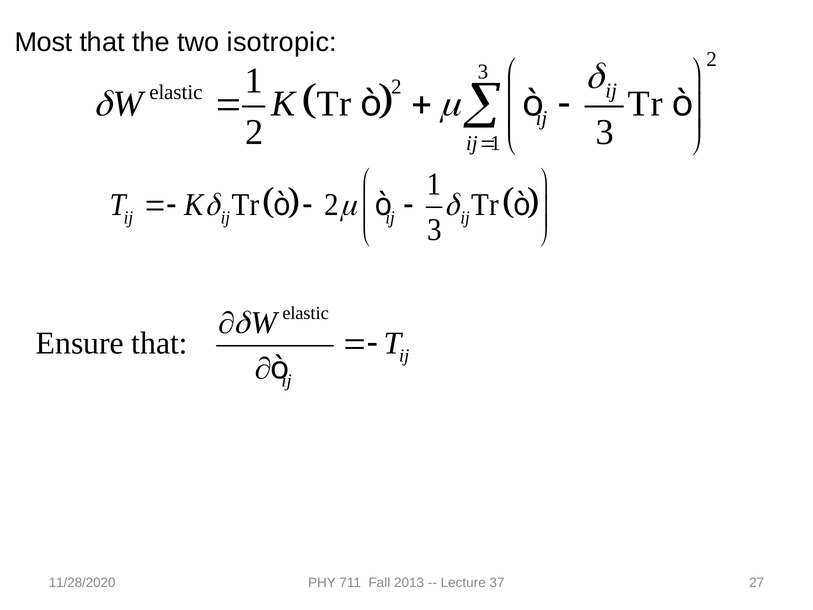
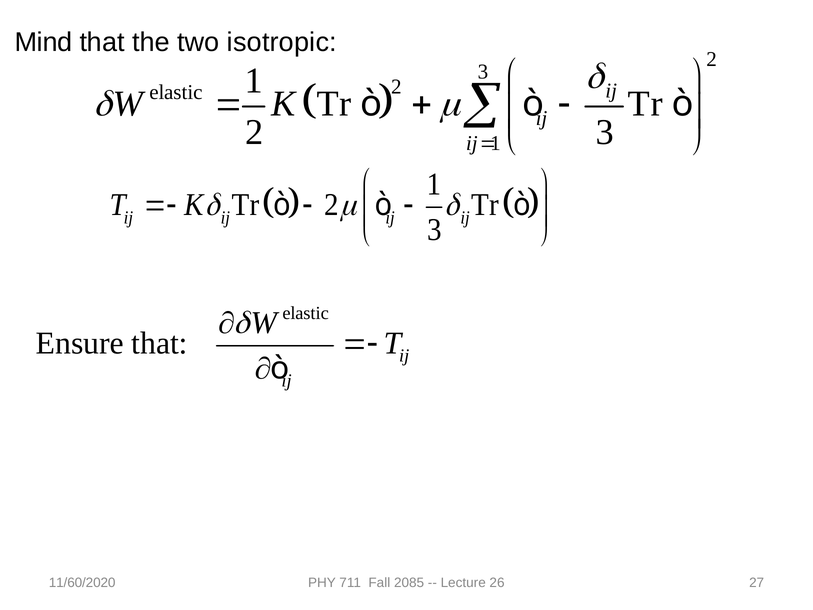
Most: Most -> Mind (44, 42)
11/28/2020: 11/28/2020 -> 11/60/2020 (82, 582)
2013: 2013 -> 2085 (409, 582)
37: 37 -> 26 (497, 582)
